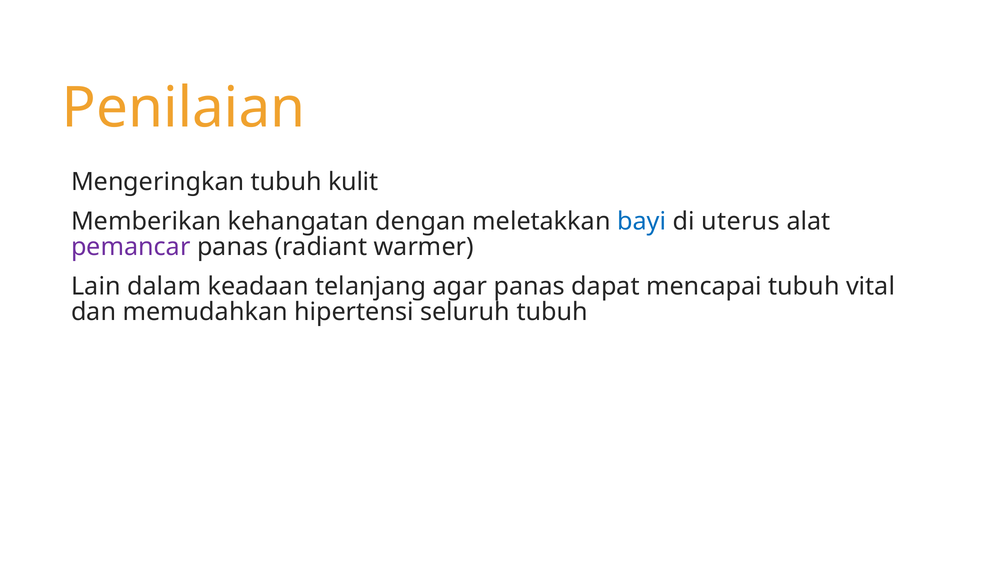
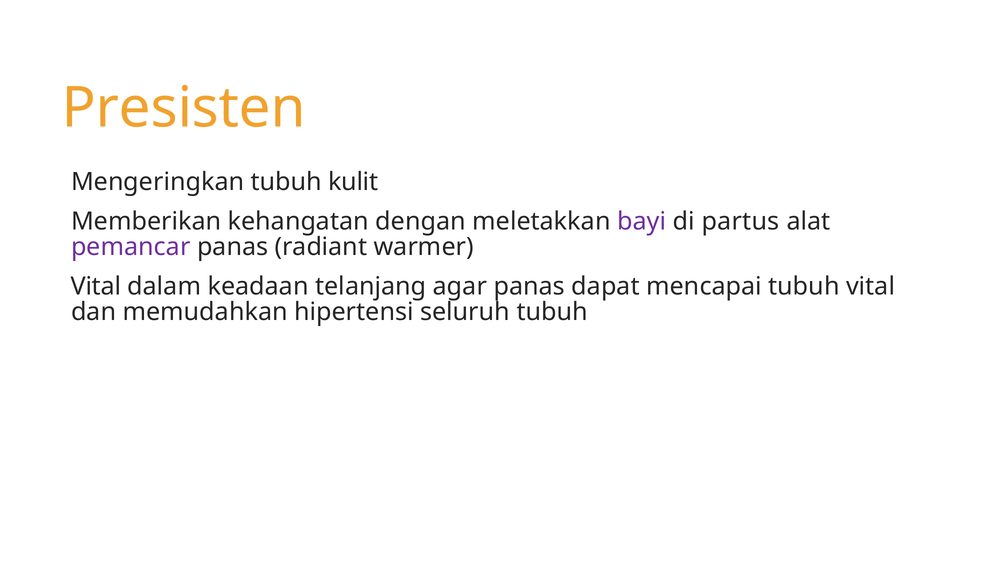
Penilaian: Penilaian -> Presisten (184, 108)
bayi colour: blue -> purple (642, 222)
uterus: uterus -> partus (741, 222)
Lain: Lain -> Vital (96, 287)
